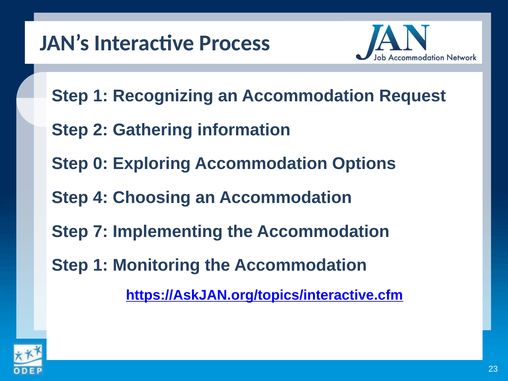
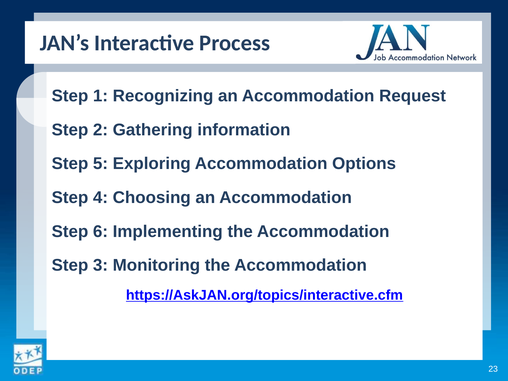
0: 0 -> 5 (100, 164)
7: 7 -> 6 (100, 231)
1: 1 -> 3 (100, 265)
